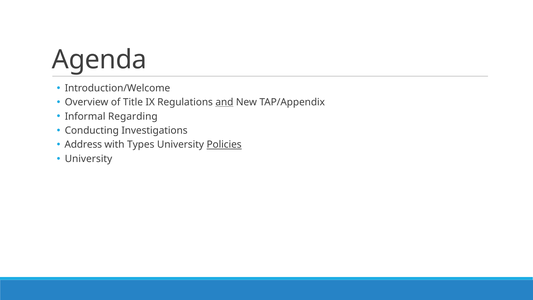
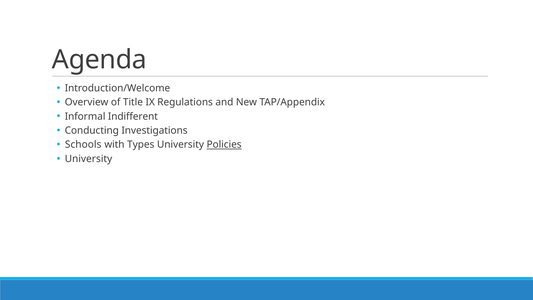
and underline: present -> none (224, 102)
Regarding: Regarding -> Indifferent (133, 116)
Address: Address -> Schools (83, 145)
